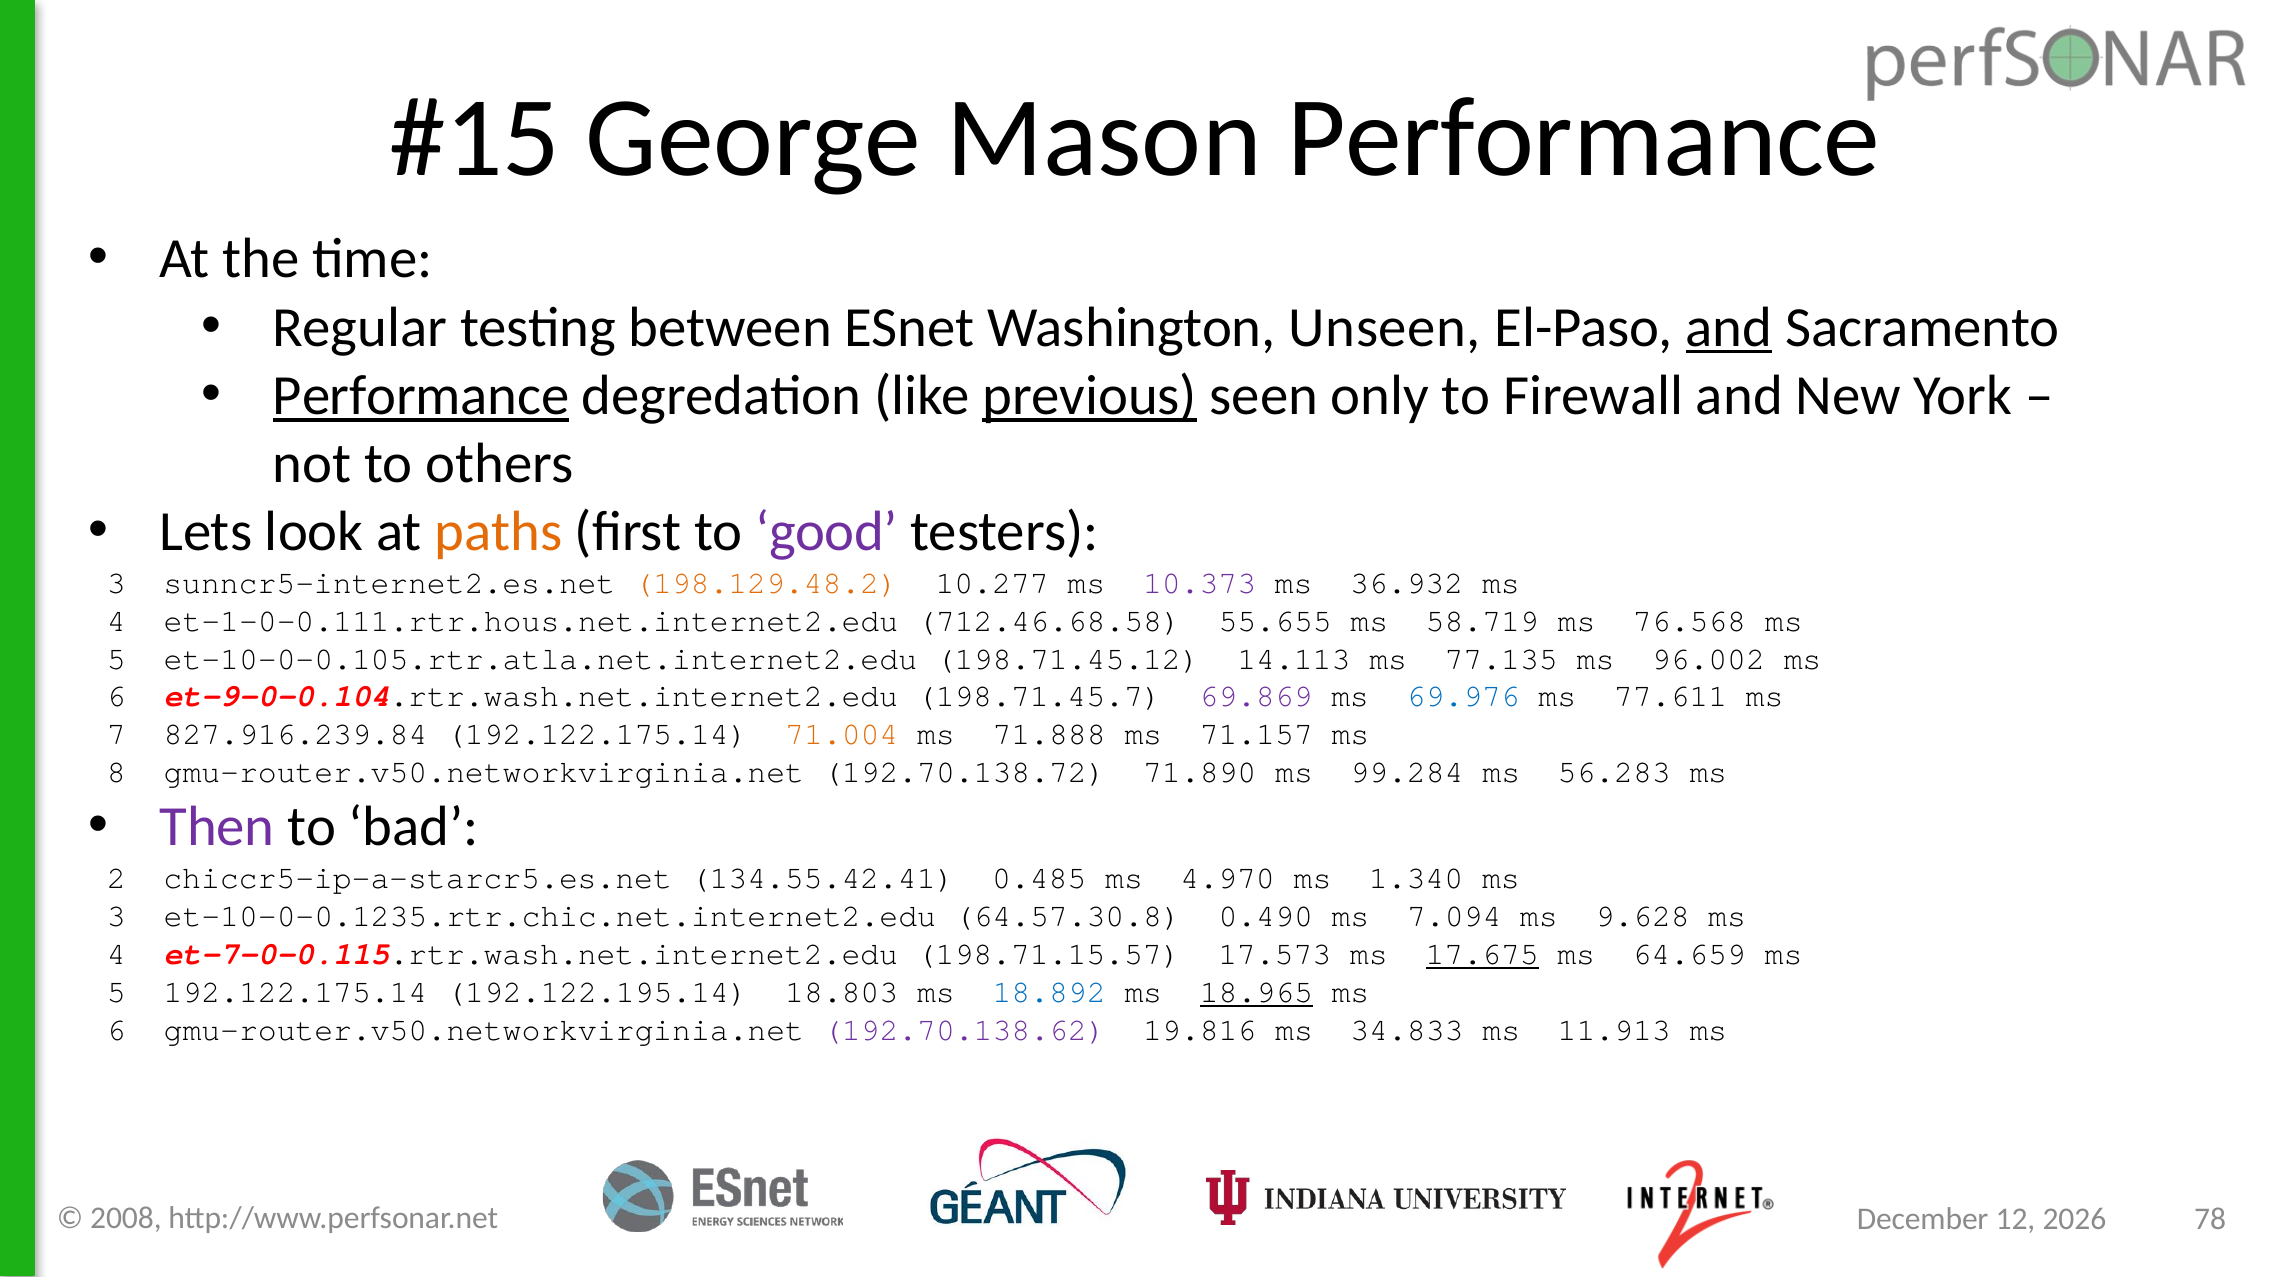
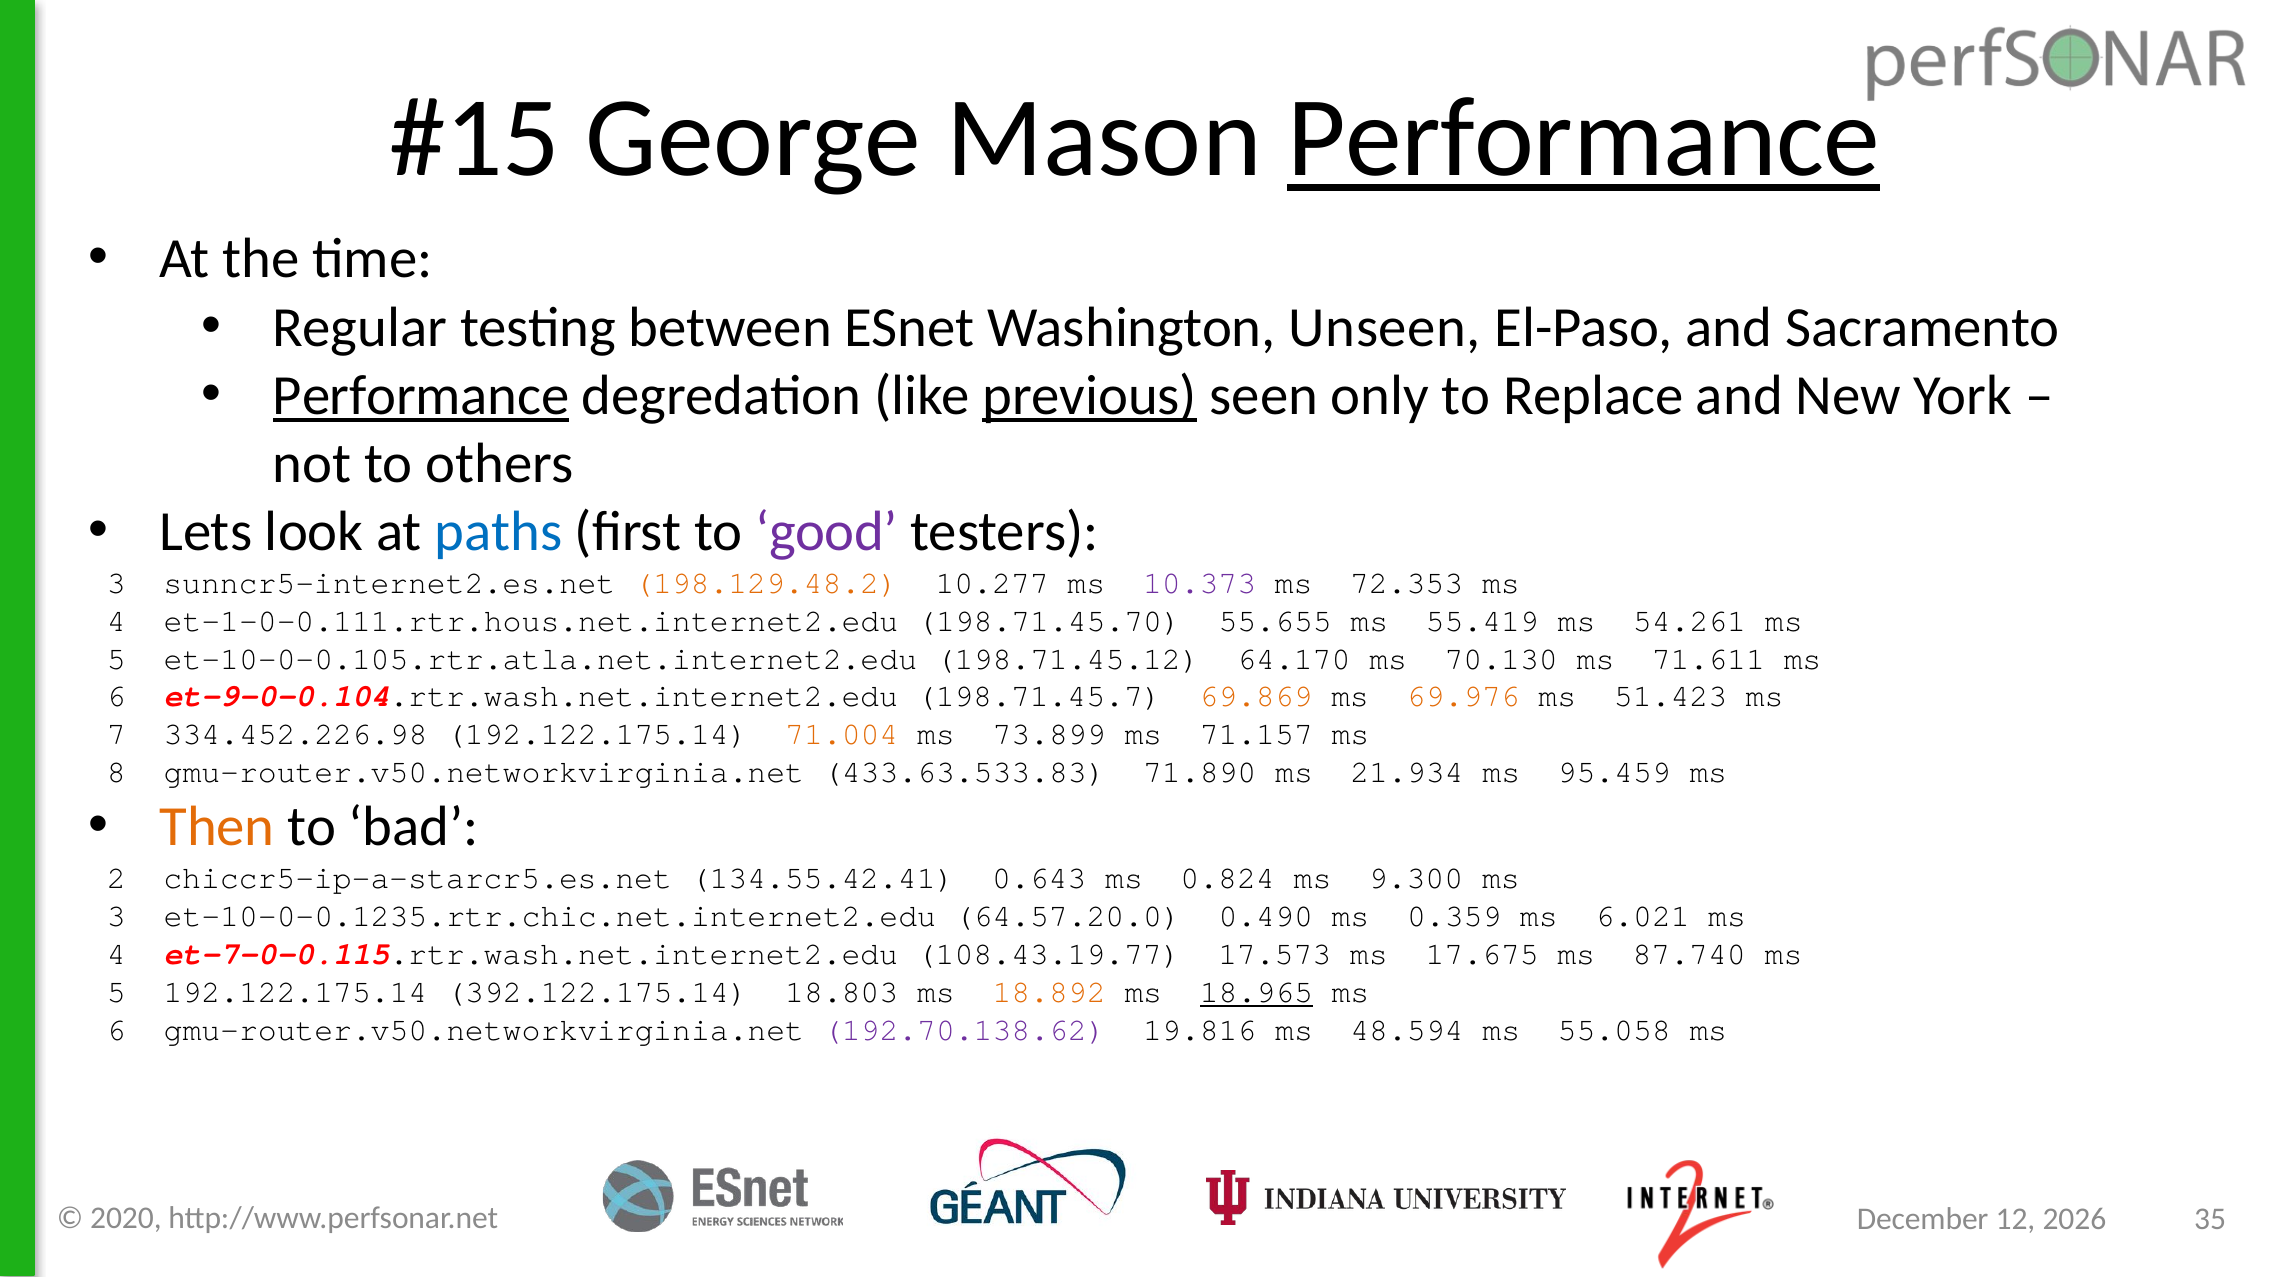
Performance underline: none -> present (1584, 138)
and underline: present -> none (1729, 327)
Firewall: Firewall -> Replace (1593, 395)
paths colour: orange -> blue (499, 532)
36.932: 36.932 -> 72.353 (1407, 583)
712.46.68.58: 712.46.68.58 -> 198.71.45.70 (1049, 621)
58.719: 58.719 -> 55.419 (1482, 621)
76.568: 76.568 -> 54.261 (1690, 621)
14.113: 14.113 -> 64.170 (1294, 659)
77.135: 77.135 -> 70.130 (1501, 659)
96.002: 96.002 -> 71.611 (1708, 659)
69.869 colour: purple -> orange (1256, 697)
69.976 colour: blue -> orange (1463, 697)
77.611: 77.611 -> 51.423 (1671, 697)
827.916.239.84: 827.916.239.84 -> 334.452.226.98 (296, 734)
71.888: 71.888 -> 73.899 (1049, 734)
192.70.138.72: 192.70.138.72 -> 433.63.533.83 (964, 772)
99.284: 99.284 -> 21.934 (1407, 772)
56.283: 56.283 -> 95.459 (1614, 772)
Then colour: purple -> orange (217, 827)
0.485: 0.485 -> 0.643 (1039, 878)
4.970: 4.970 -> 0.824 (1228, 878)
1.340: 1.340 -> 9.300 (1416, 878)
64.57.30.8: 64.57.30.8 -> 64.57.20.0 (1068, 916)
7.094: 7.094 -> 0.359 (1454, 916)
9.628: 9.628 -> 6.021 (1643, 916)
198.71.15.57: 198.71.15.57 -> 108.43.19.77 (1049, 954)
17.675 underline: present -> none (1482, 954)
64.659: 64.659 -> 87.740 (1689, 954)
192.122.195.14: 192.122.195.14 -> 392.122.175.14 (597, 992)
18.892 colour: blue -> orange (1049, 992)
34.833: 34.833 -> 48.594 (1407, 1030)
11.913: 11.913 -> 55.058 (1614, 1030)
2008: 2008 -> 2020 (126, 1218)
78: 78 -> 35 (2210, 1219)
